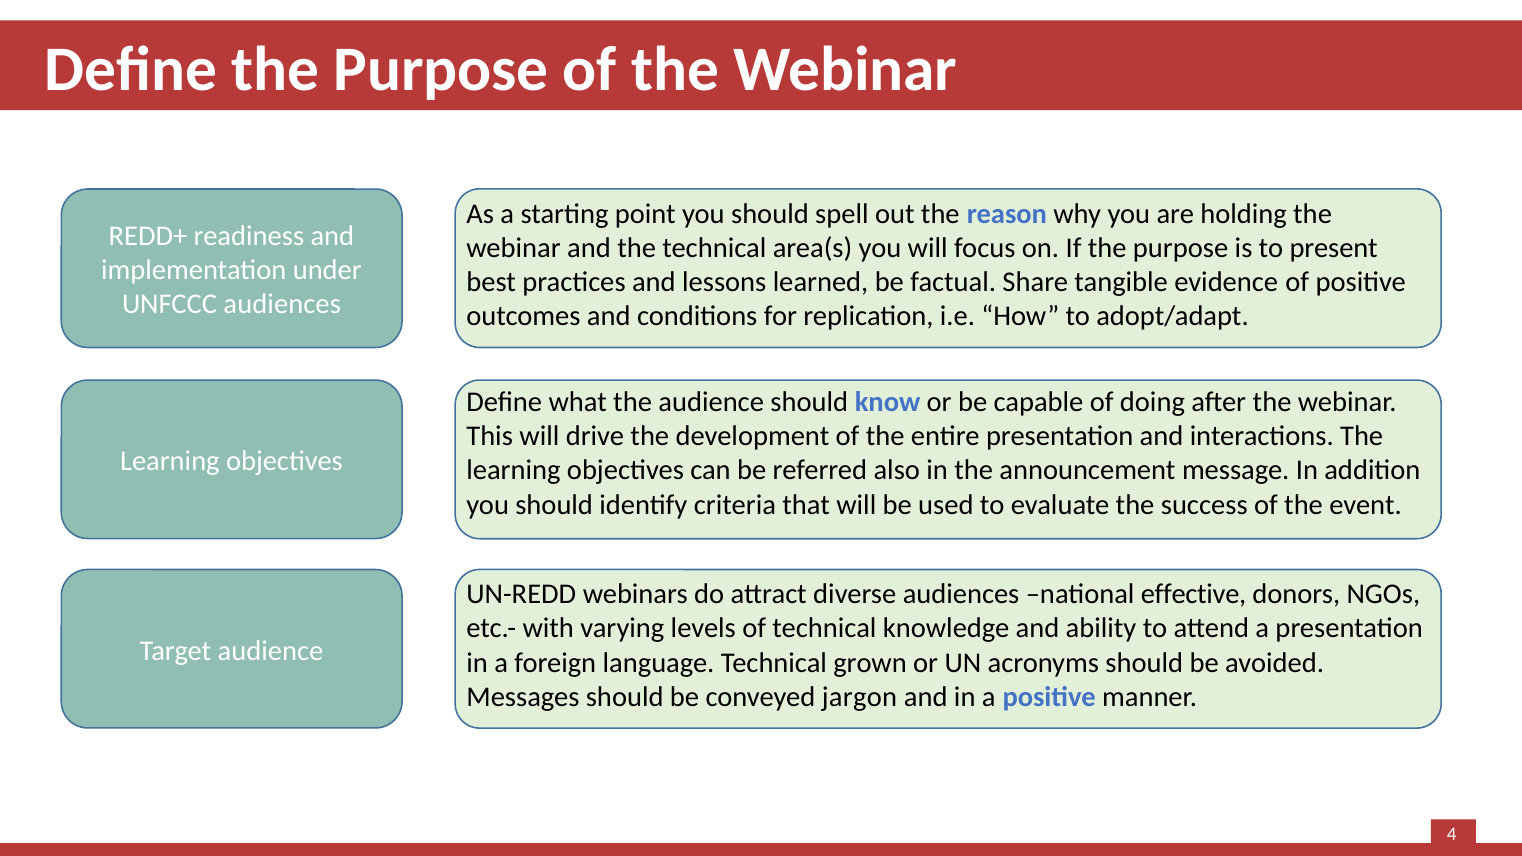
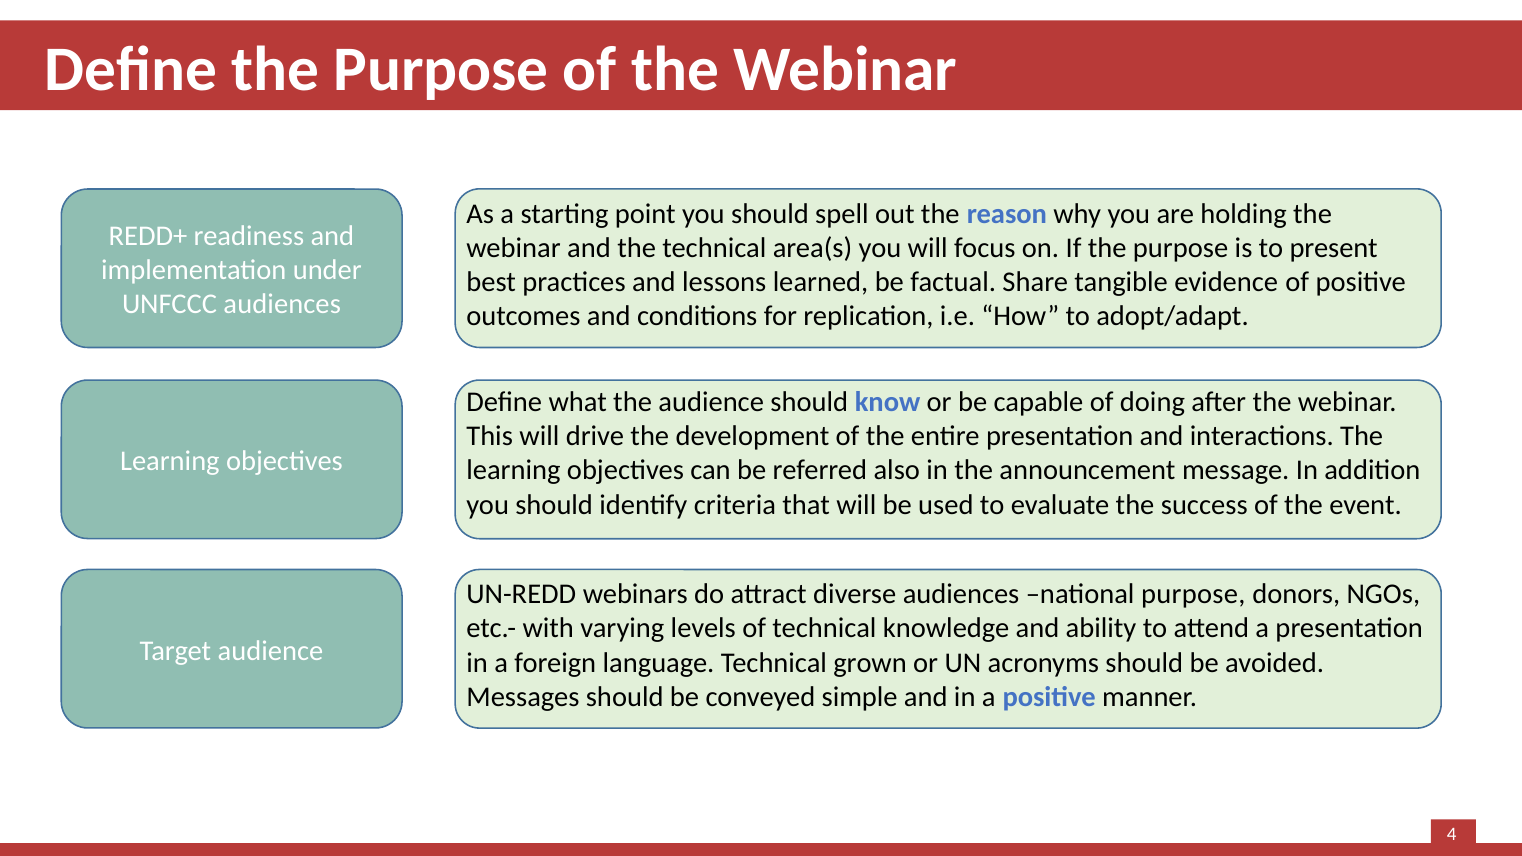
national effective: effective -> purpose (1193, 594)
jargon: jargon -> simple (860, 697)
